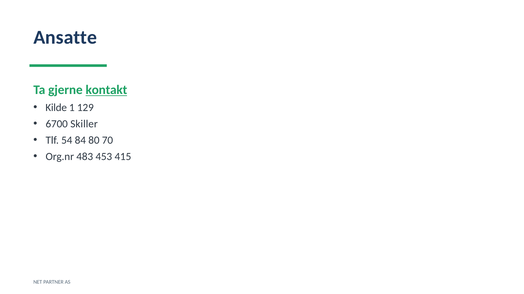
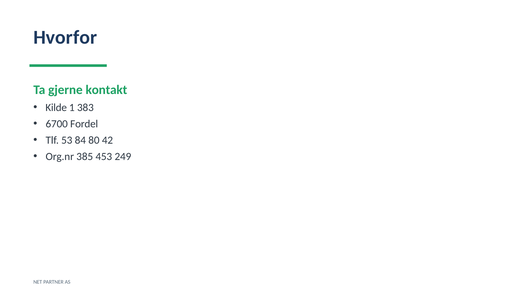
Ansatte: Ansatte -> Hvorfor (65, 37)
kontakt underline: present -> none (106, 90)
129: 129 -> 383 (85, 108)
Skiller: Skiller -> Fordel (84, 124)
54: 54 -> 53 (67, 141)
70: 70 -> 42 (107, 141)
483: 483 -> 385 (85, 157)
415: 415 -> 249 (123, 157)
